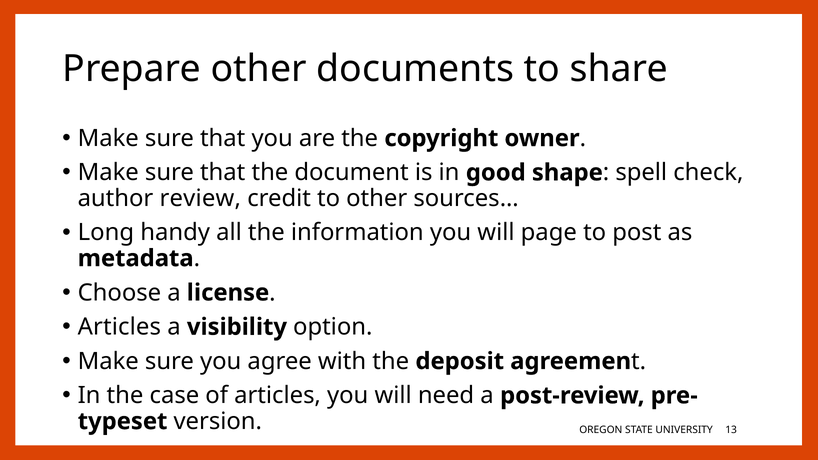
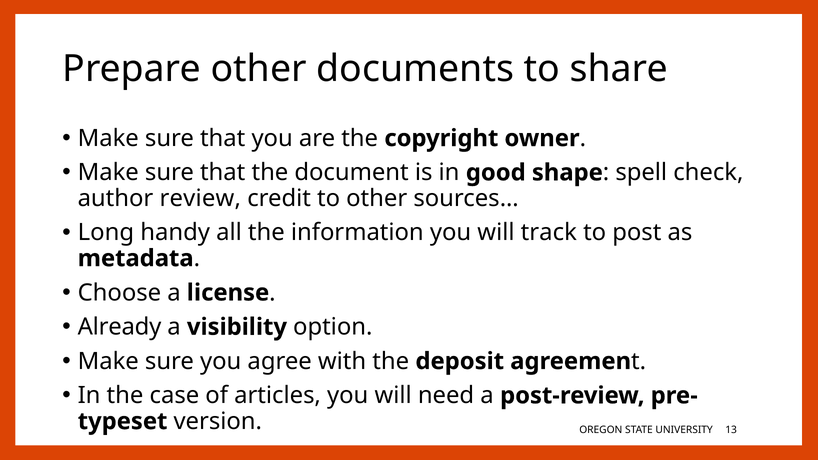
page: page -> track (549, 233)
Articles: Articles -> Already (120, 327)
